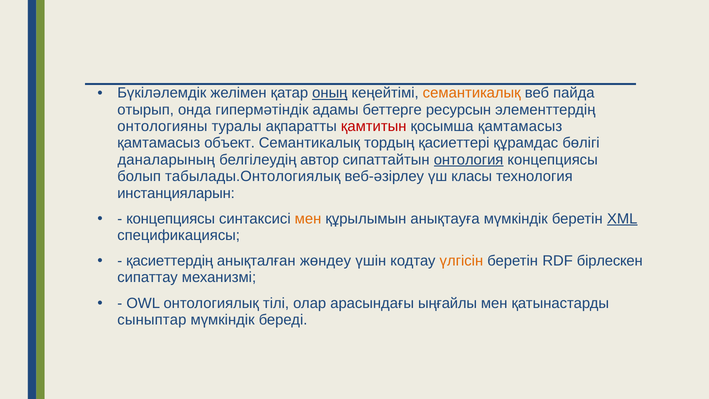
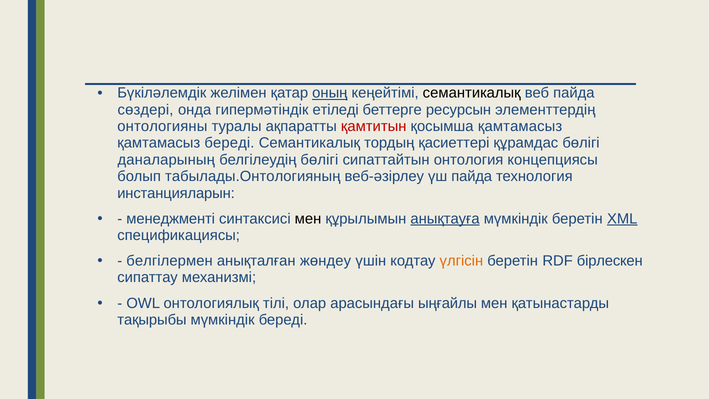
семантикалық colour: orange -> black (472, 93)
отырып: отырып -> сөздері (146, 110)
адамы: адамы -> етіледі (336, 110)
қамтамасыз объект: объект -> береді (229, 143)
белгілеудің автор: автор -> бөлігі (319, 160)
онтология underline: present -> none (469, 160)
табылады.Онтологиялық: табылады.Онтологиялық -> табылады.Онтологияның (253, 176)
үш класы: класы -> пайда (472, 176)
концепциясы: концепциясы -> менеджменті (171, 219)
мен colour: orange -> black (308, 219)
анықтауға underline: none -> present (445, 219)
қасиеттердің: қасиеттердің -> белгілермен (170, 261)
сыныптар: сыныптар -> тақырыбы (152, 320)
